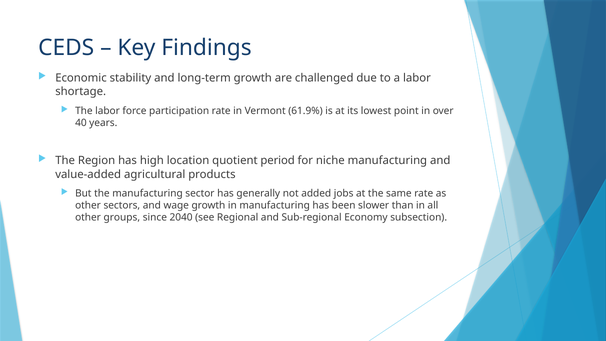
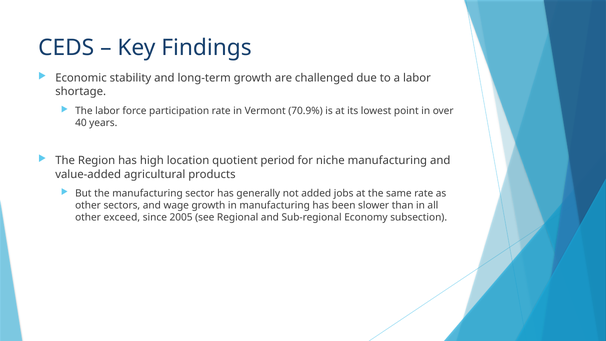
61.9%: 61.9% -> 70.9% (306, 111)
groups: groups -> exceed (122, 217)
2040: 2040 -> 2005 (181, 217)
